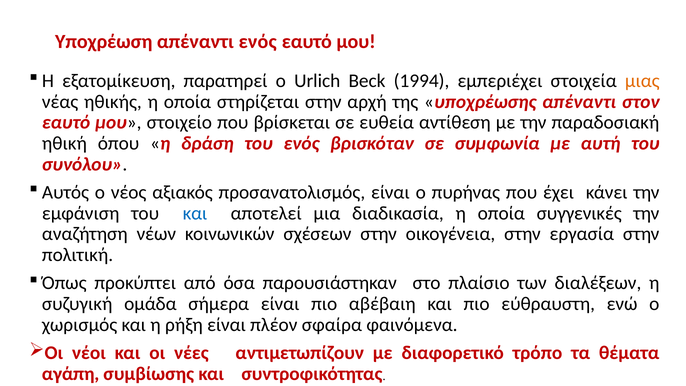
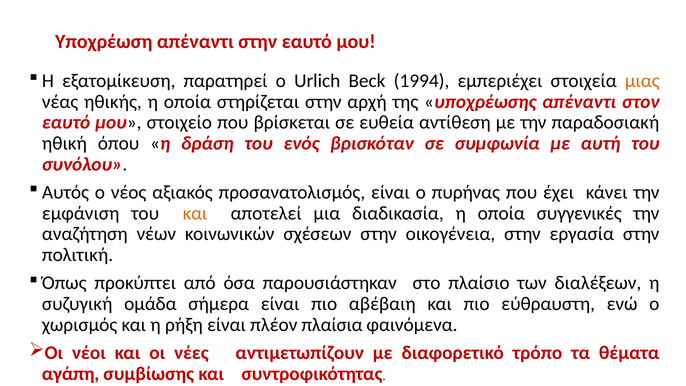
απέναντι ενός: ενός -> στην (258, 42)
και colour: blue -> orange (195, 213)
σφαίρα: σφαίρα -> πλαίσια (332, 325)
